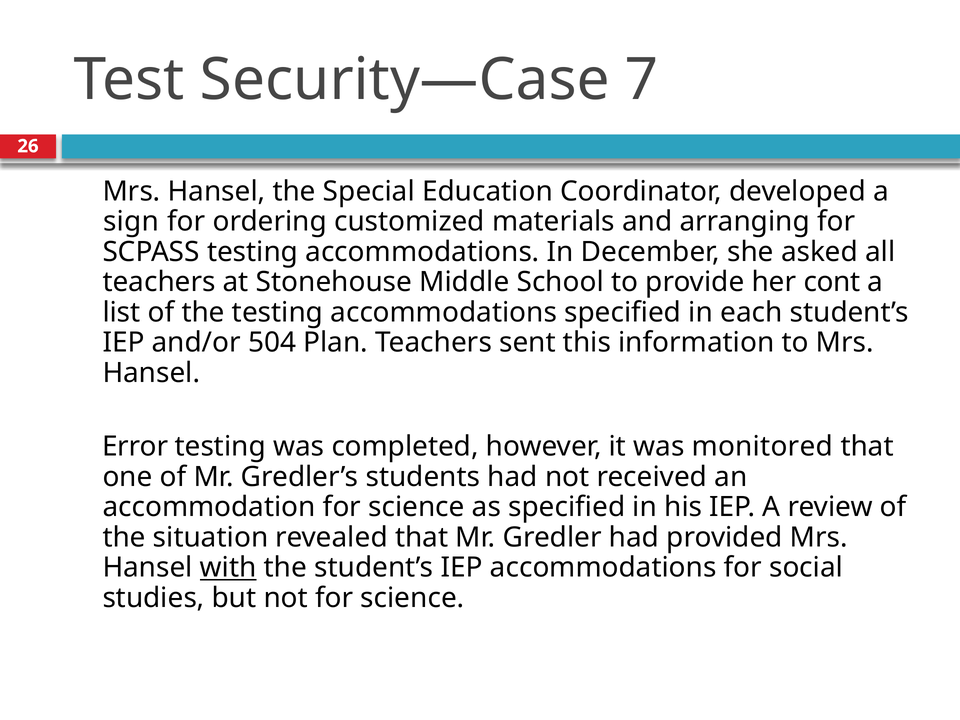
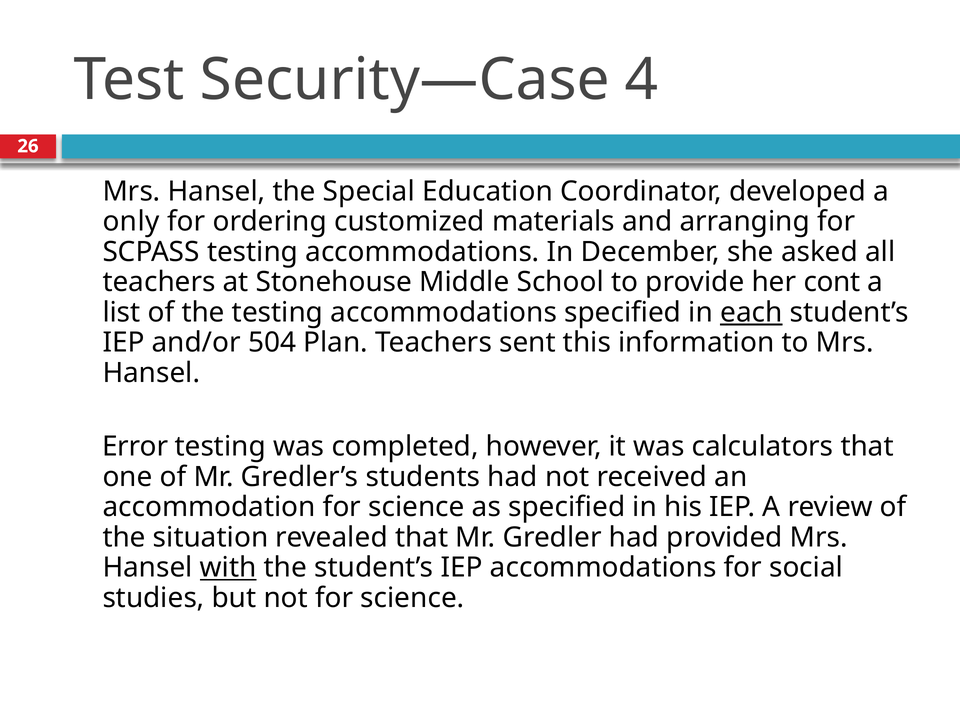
7: 7 -> 4 (642, 80)
sign: sign -> only (131, 222)
each underline: none -> present (751, 312)
monitored: monitored -> calculators (763, 447)
